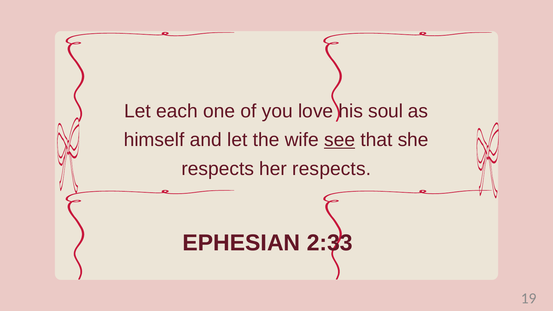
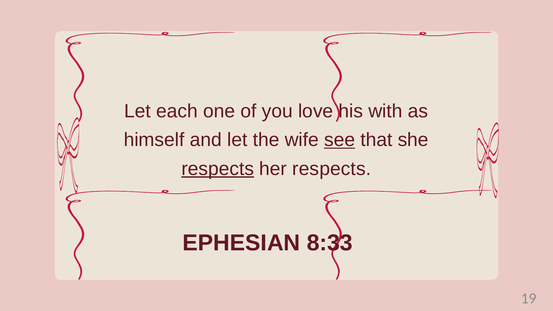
soul: soul -> with (386, 111)
respects underline: none -> present (218, 169)
2:33: 2:33 -> 8:33 (330, 243)
